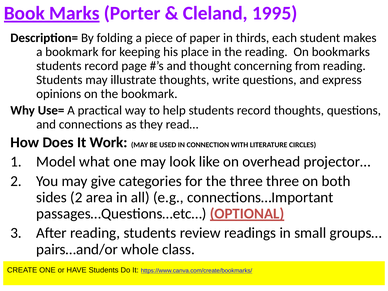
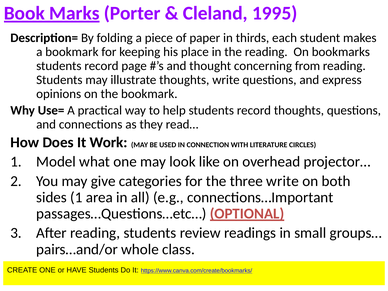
three three: three -> write (283, 181)
sides 2: 2 -> 1 (76, 197)
